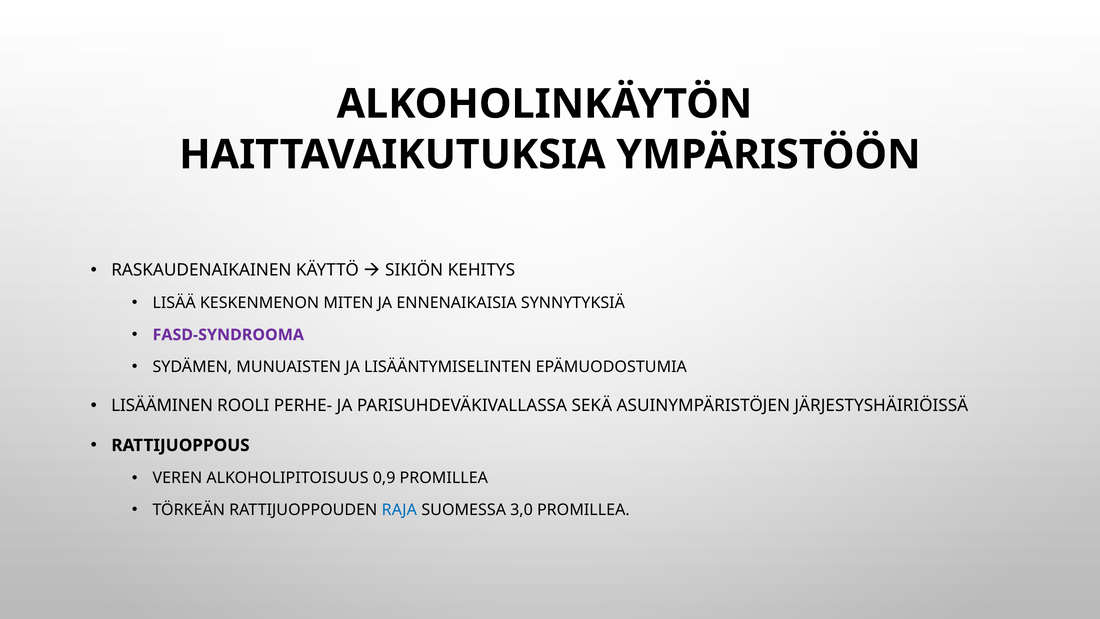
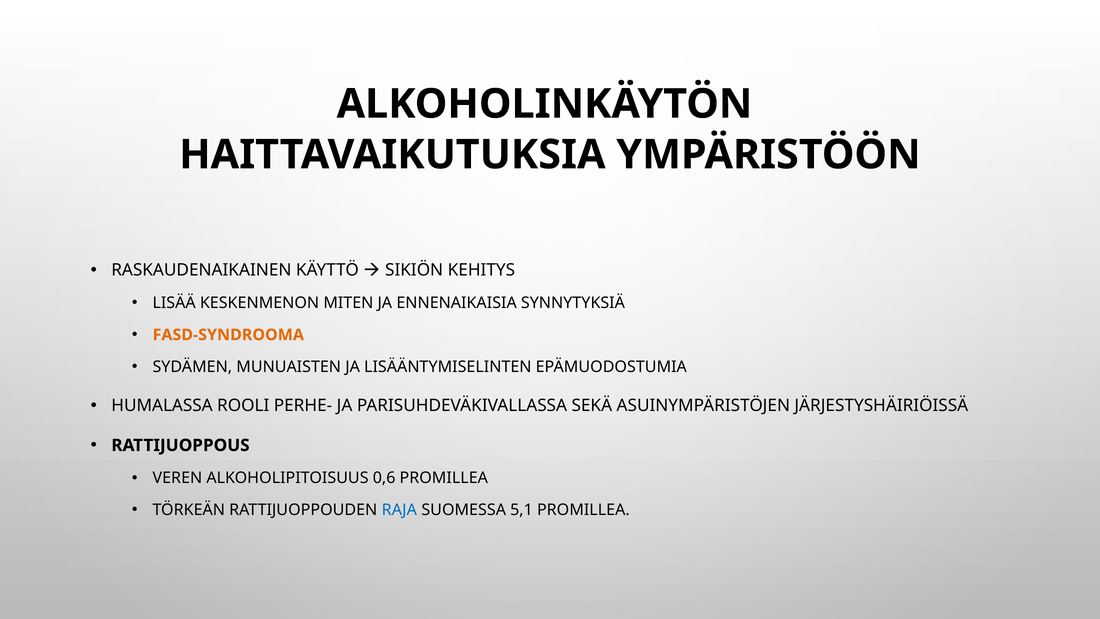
FASD-SYNDROOMA colour: purple -> orange (228, 335)
LISÄÄMINEN: LISÄÄMINEN -> HUMALASSA (162, 406)
0,9: 0,9 -> 0,6 (384, 478)
3,0: 3,0 -> 5,1 (522, 510)
